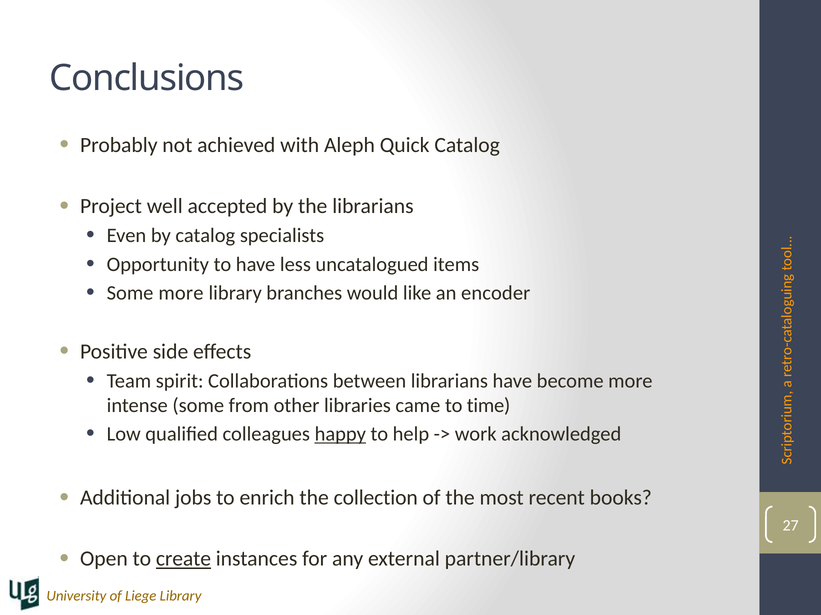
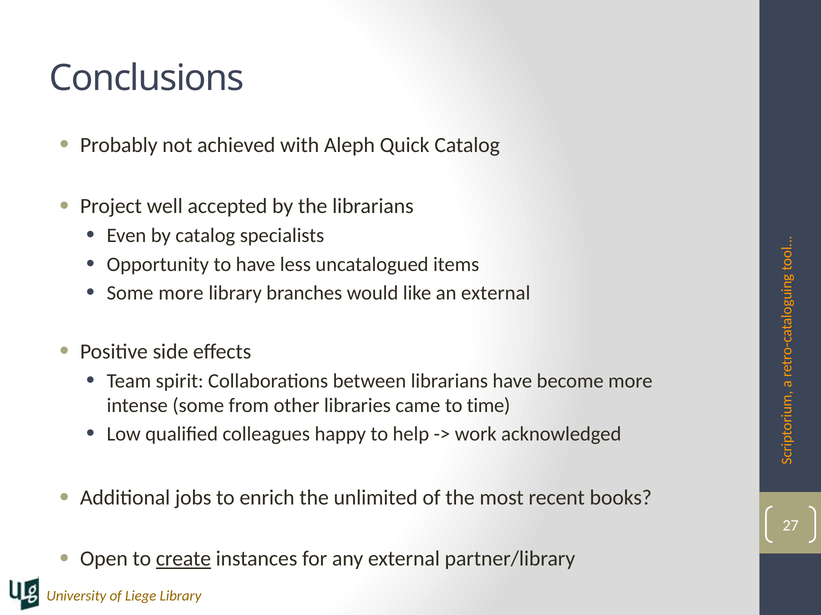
an encoder: encoder -> external (496, 293)
happy underline: present -> none (340, 435)
collection: collection -> unlimited (376, 498)
